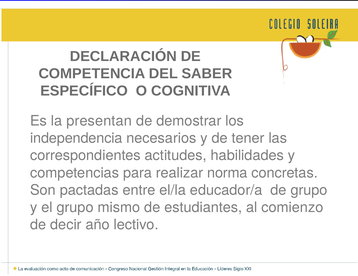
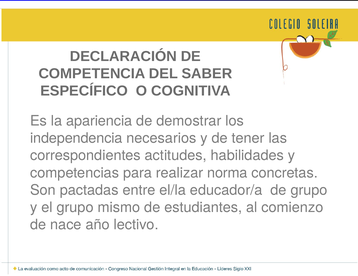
presentan: presentan -> apariencia (99, 121)
decir: decir -> nace (66, 225)
